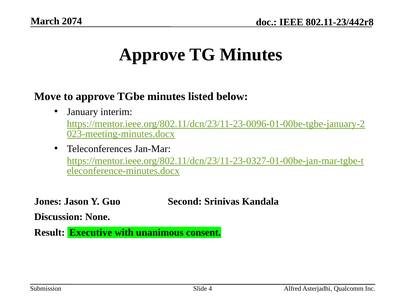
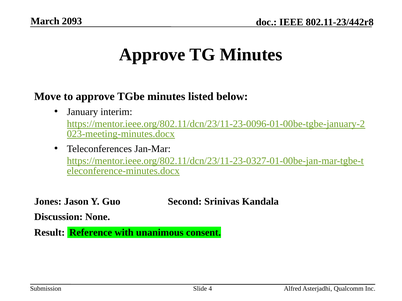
2074: 2074 -> 2093 (72, 21)
Executive: Executive -> Reference (91, 233)
